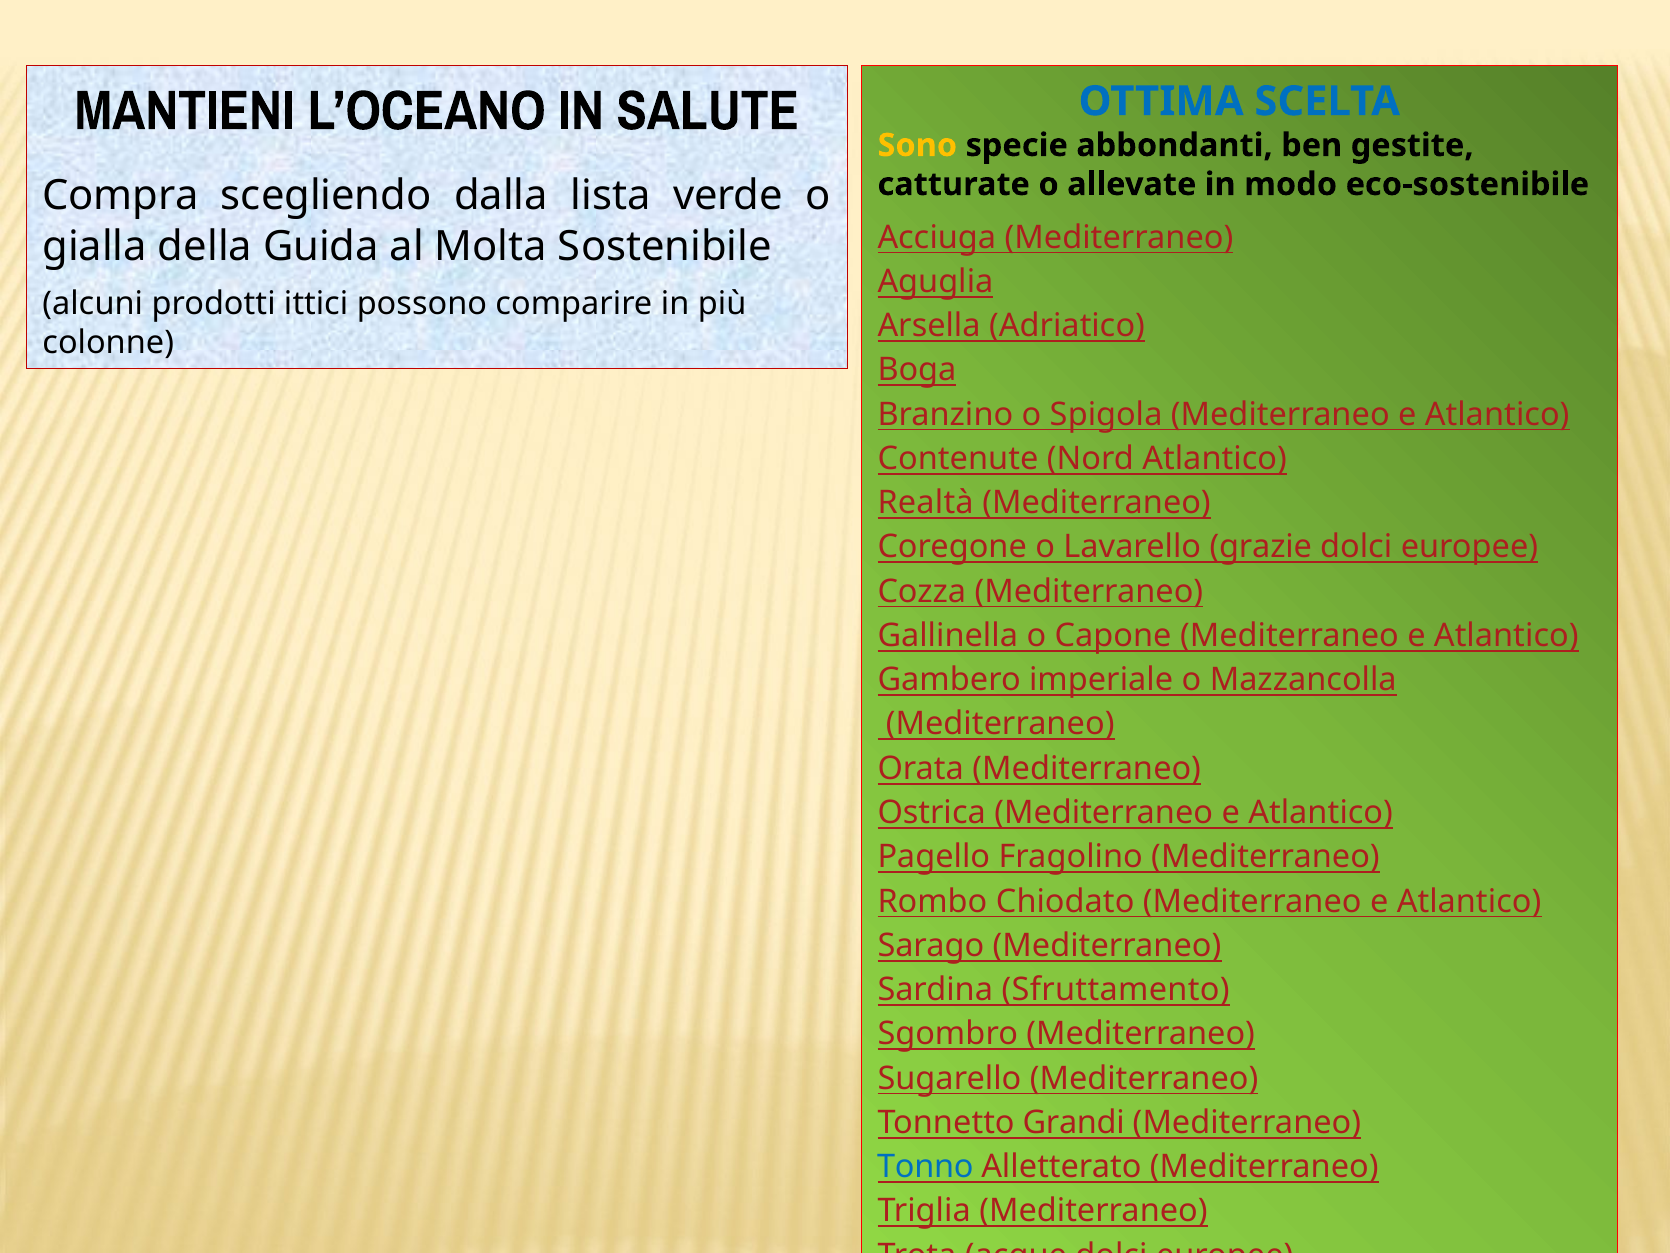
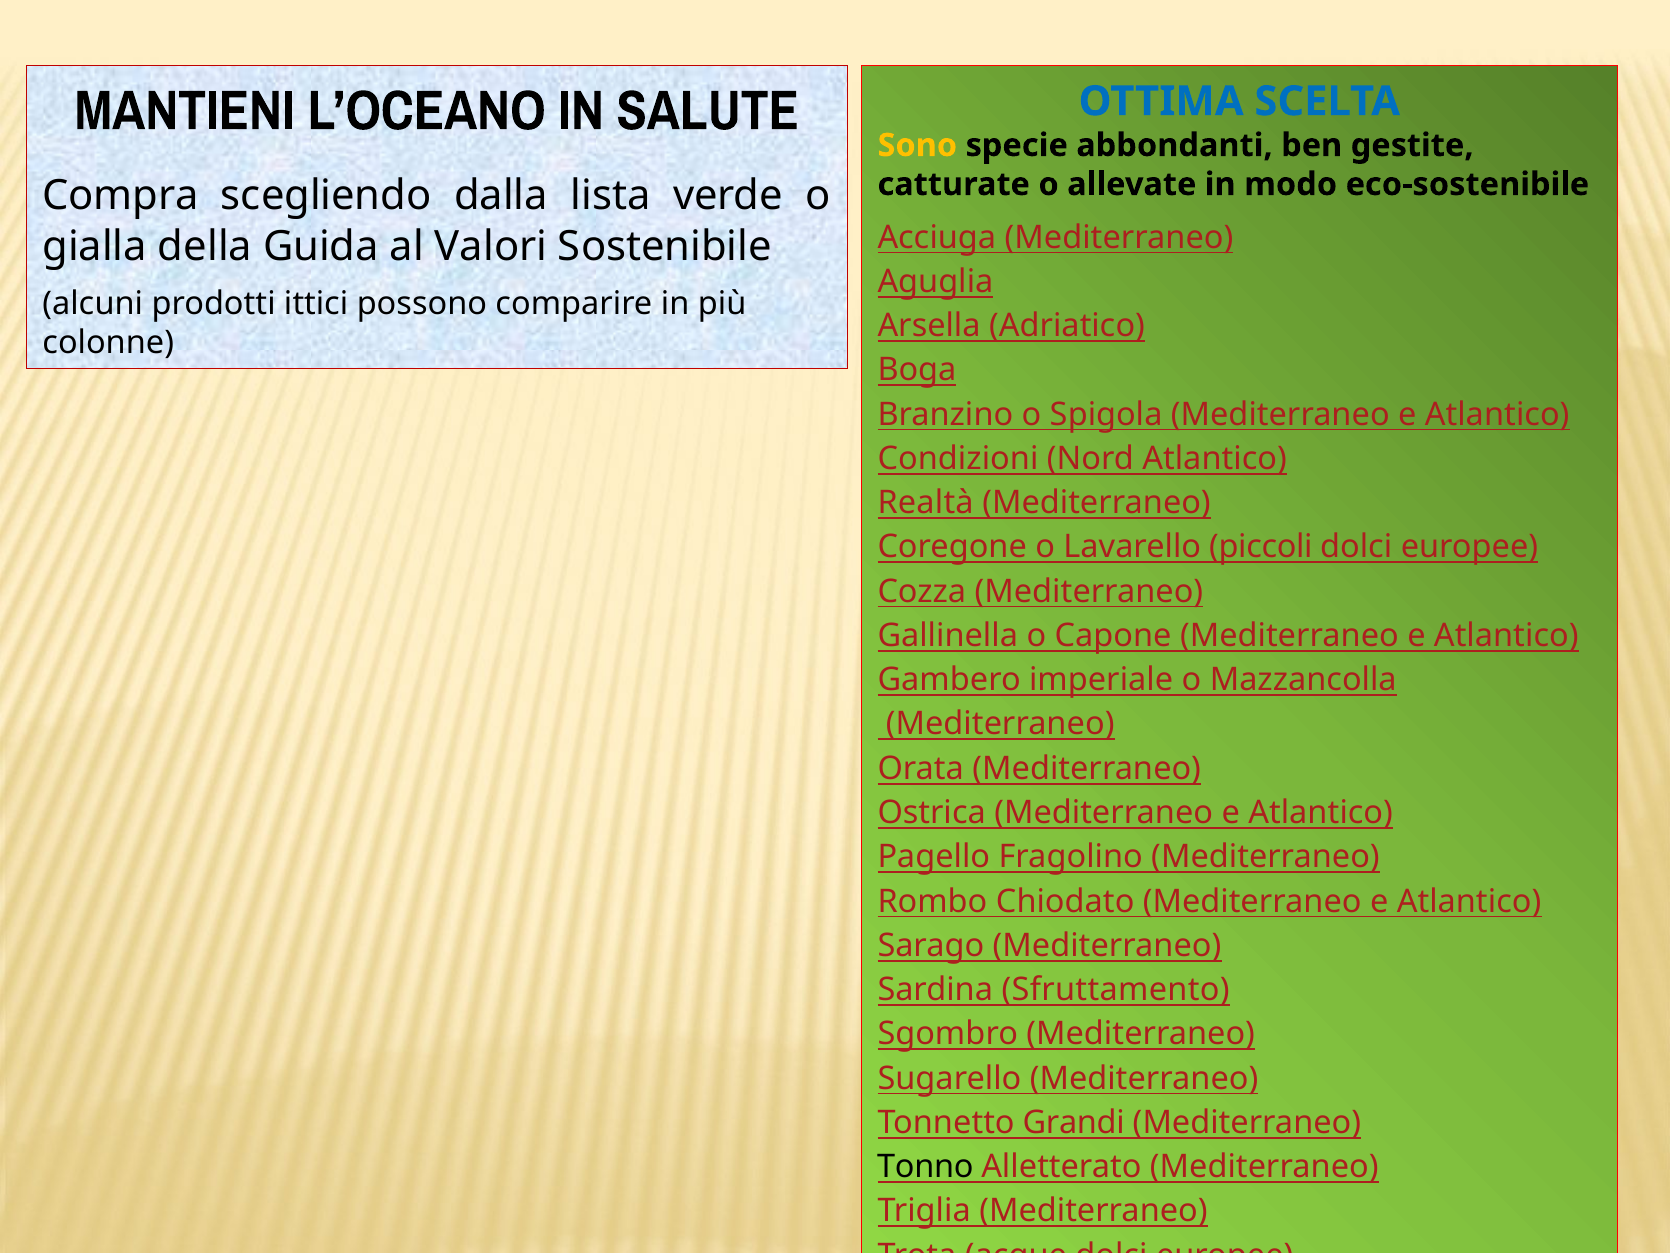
Molta: Molta -> Valori (491, 246)
Contenute: Contenute -> Condizioni (958, 458)
grazie: grazie -> piccoli (1261, 547)
Tonno colour: blue -> black (925, 1166)
